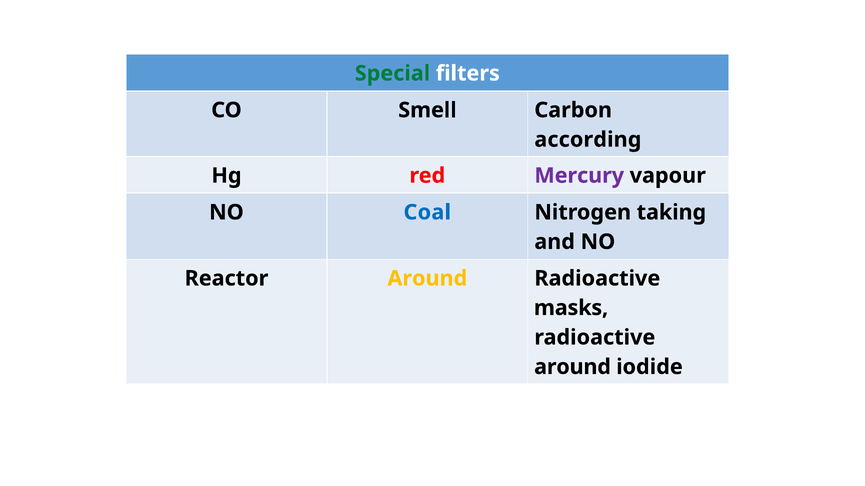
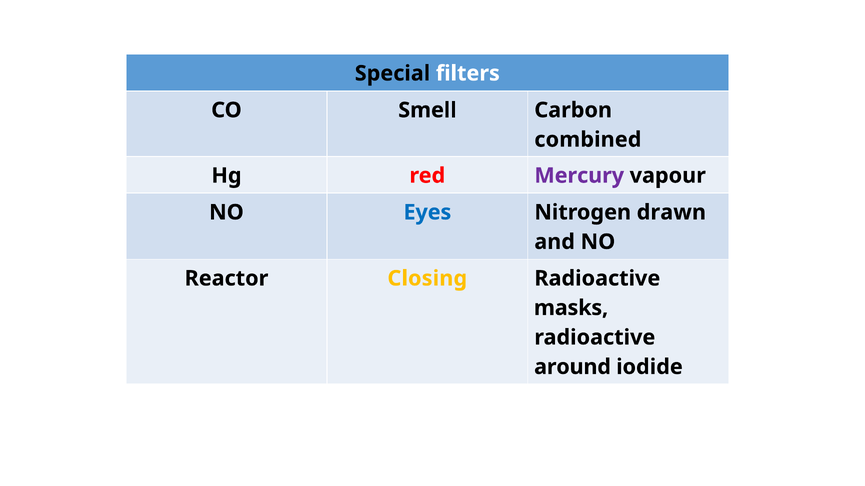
Special colour: green -> black (392, 73)
according: according -> combined (588, 140)
Coal: Coal -> Eyes (427, 213)
taking: taking -> drawn (671, 213)
Reactor Around: Around -> Closing (427, 279)
